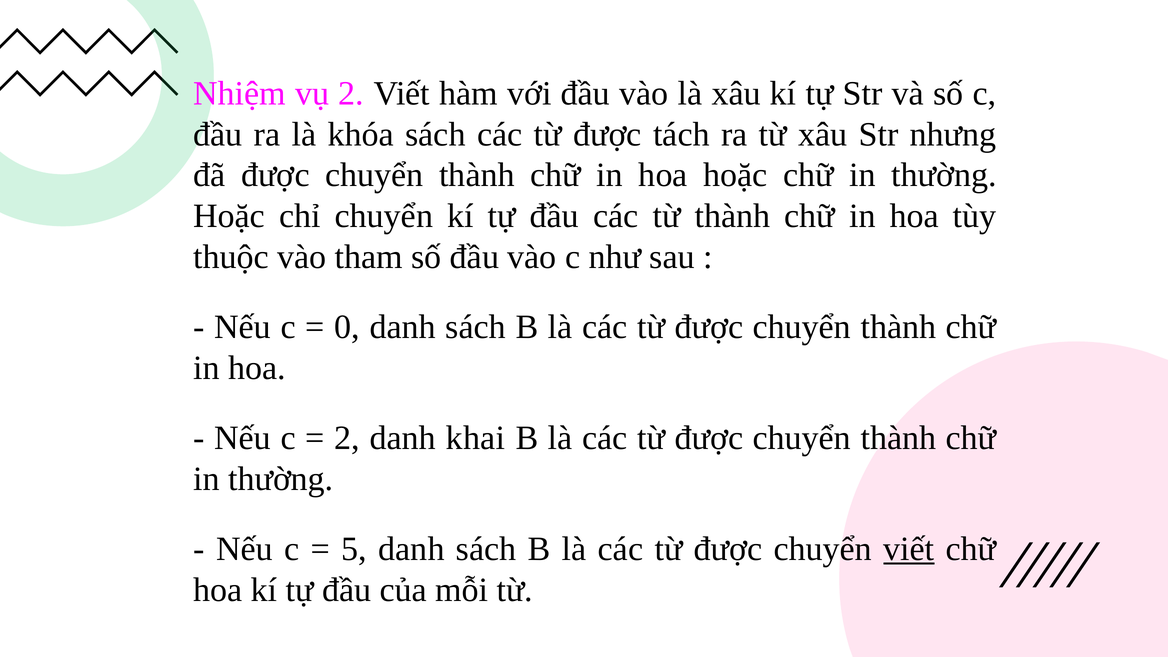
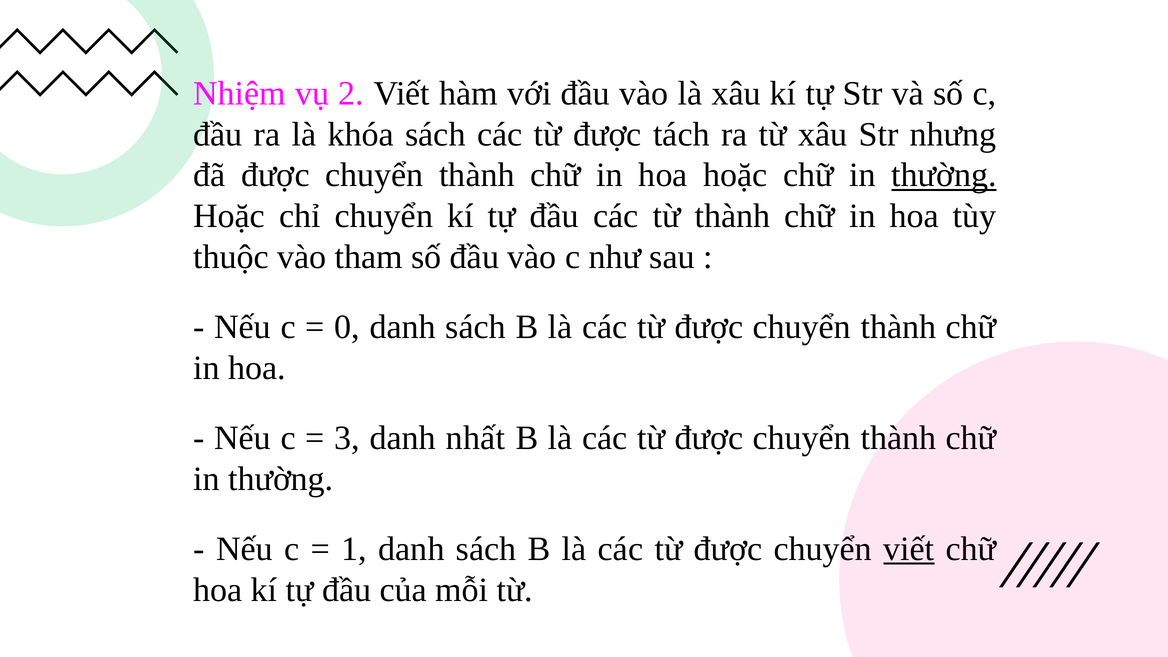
thường underline: none -> present (944, 175)
2: 2 -> 3 (347, 438)
khai: khai -> nhất (475, 438)
5: 5 -> 1 (354, 549)
